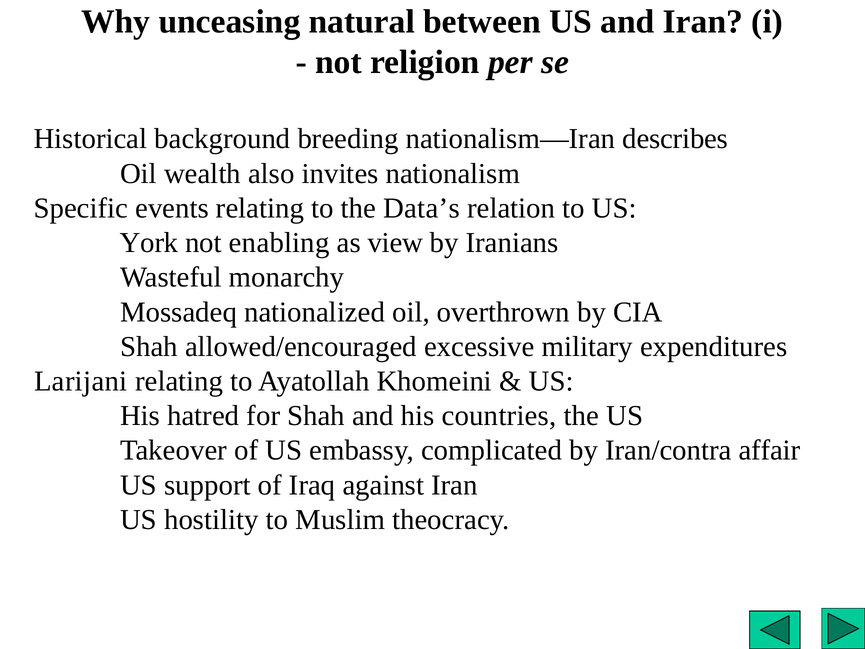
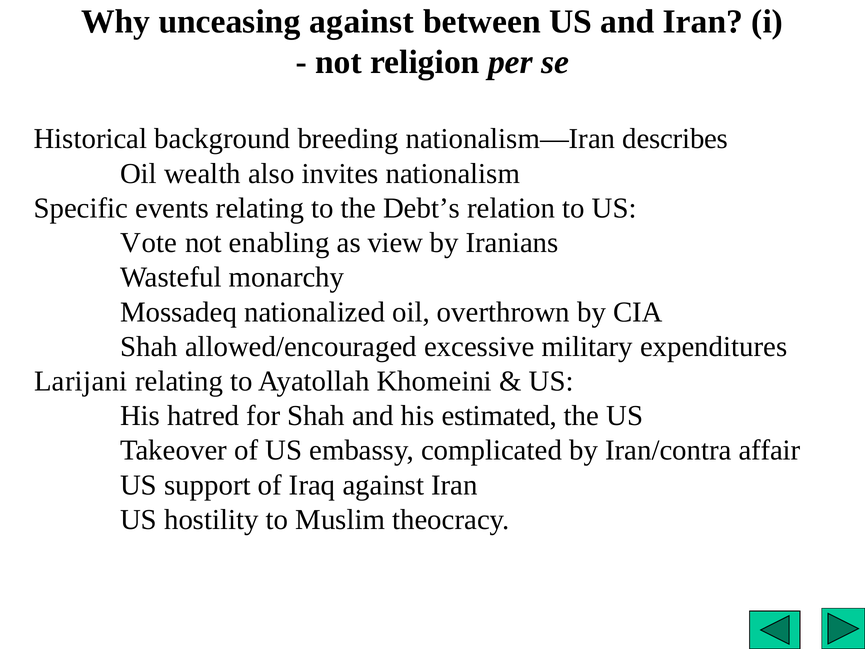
unceasing natural: natural -> against (362, 22)
Data’s: Data’s -> Debt’s (422, 208)
York: York -> Vote (149, 243)
countries: countries -> estimated (499, 416)
